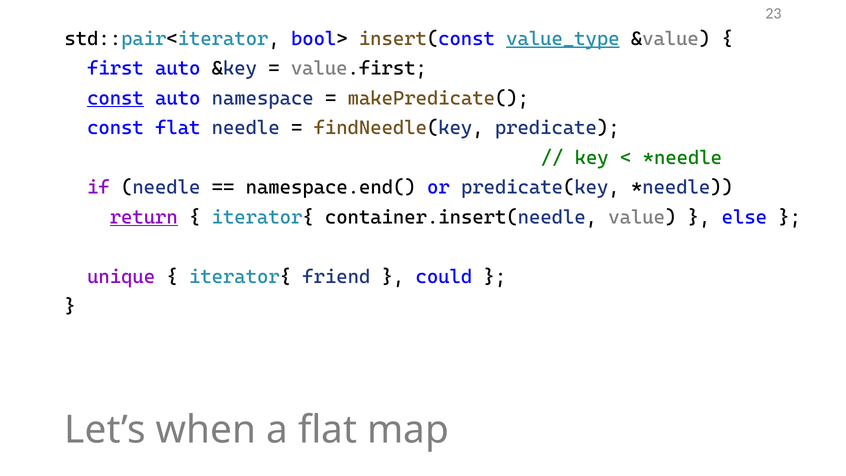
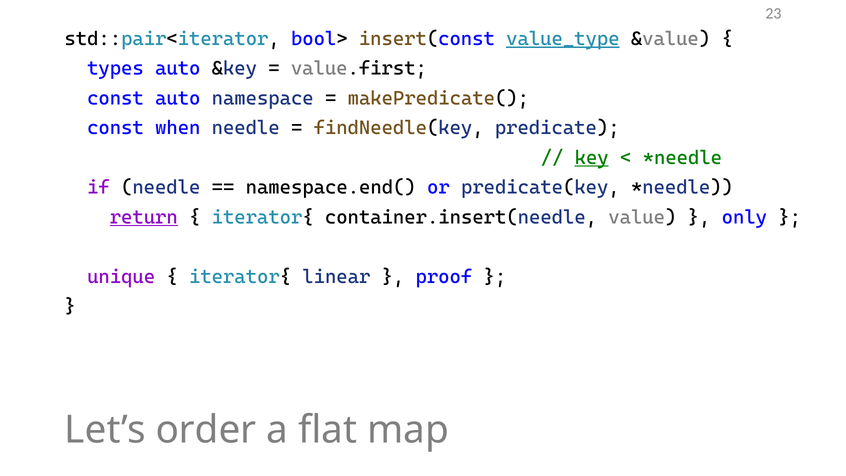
first: first -> types (115, 69)
const underline: present -> none (115, 98)
const flat: flat -> when (178, 128)
key underline: none -> present (592, 158)
else: else -> only (744, 217)
friend: friend -> linear (336, 277)
could: could -> proof (444, 277)
when: when -> order (206, 430)
